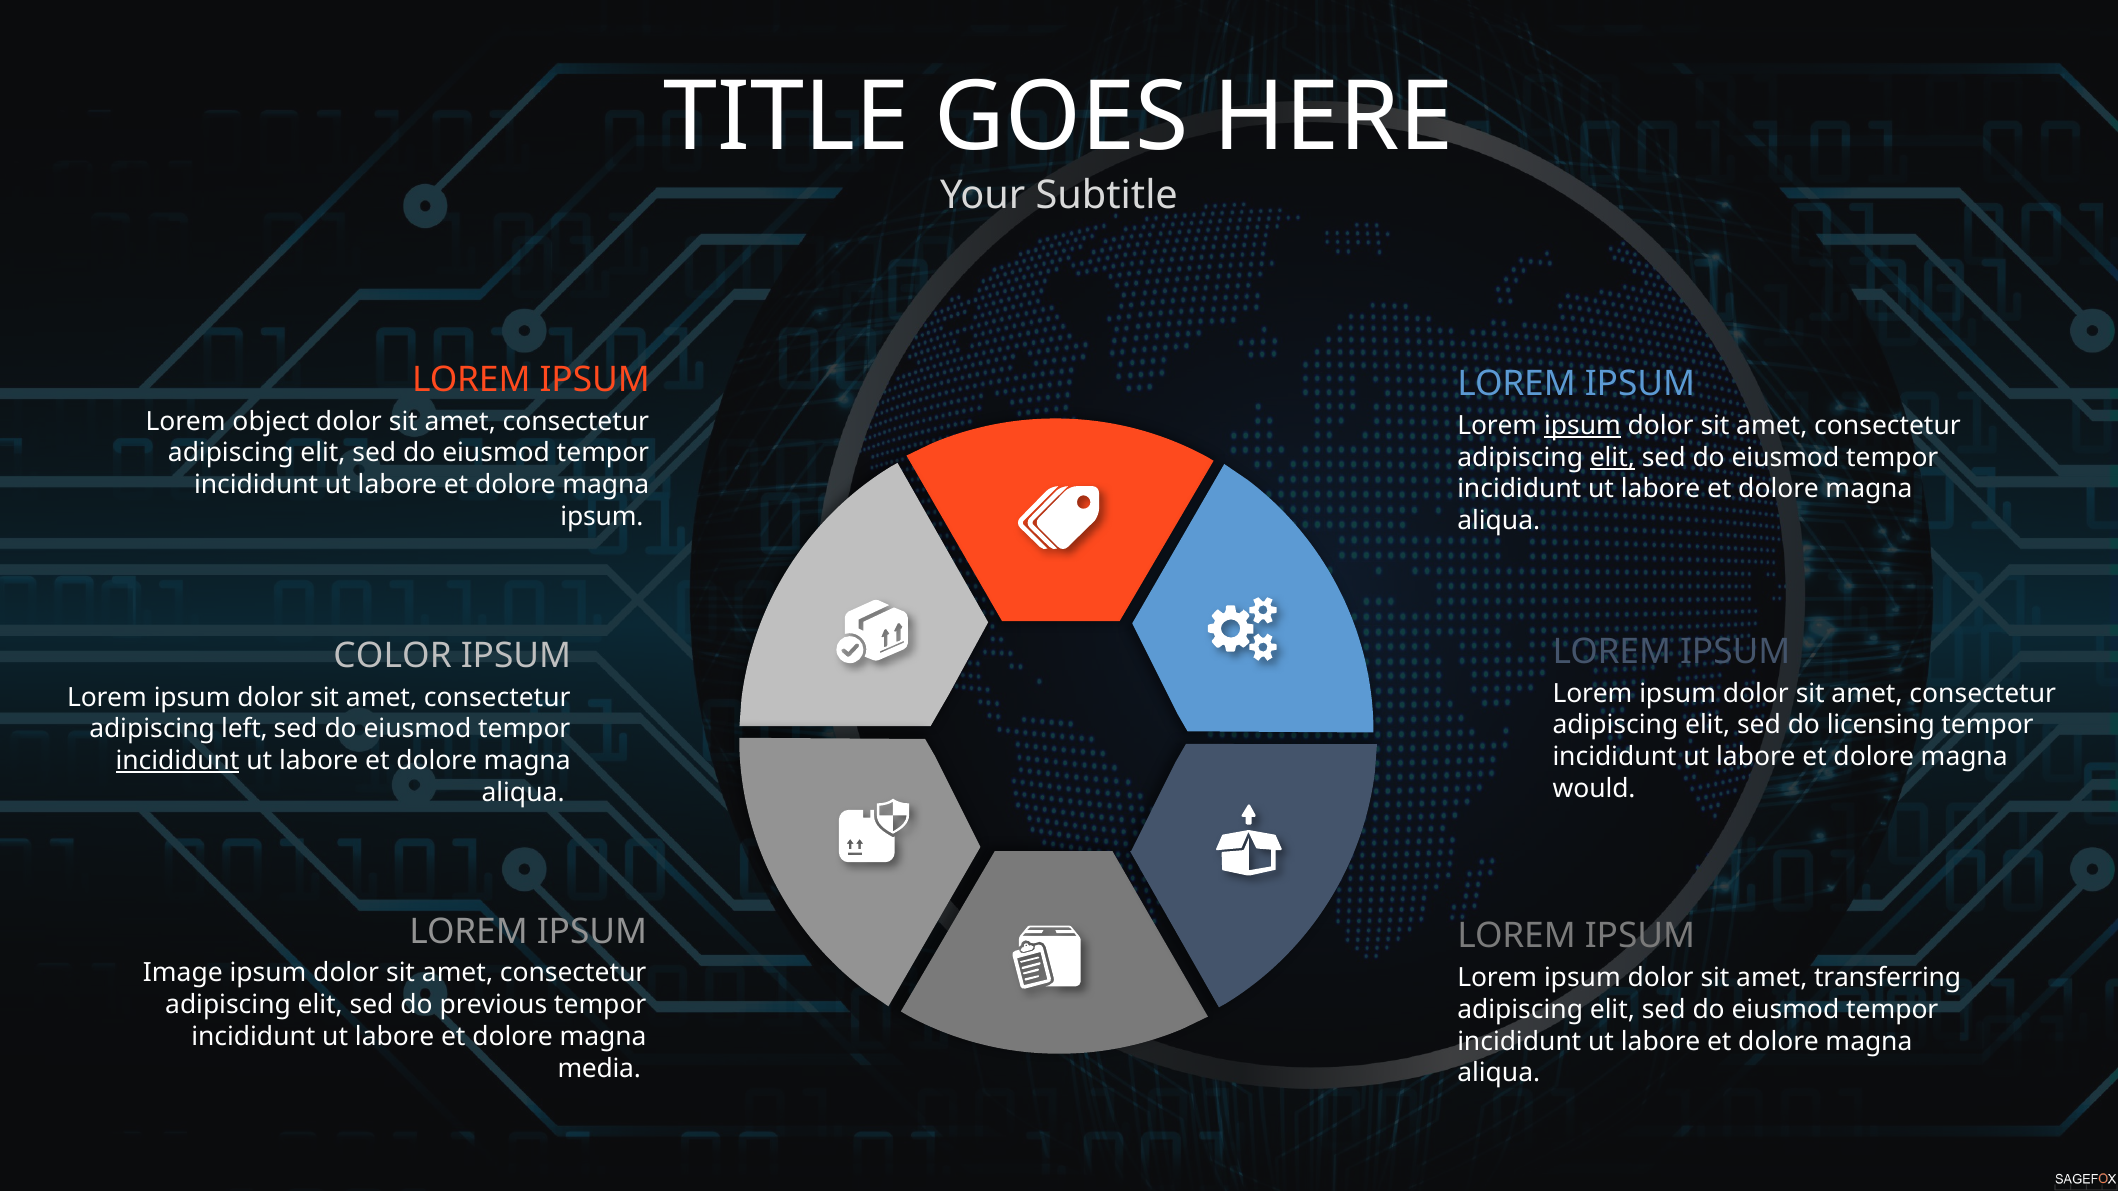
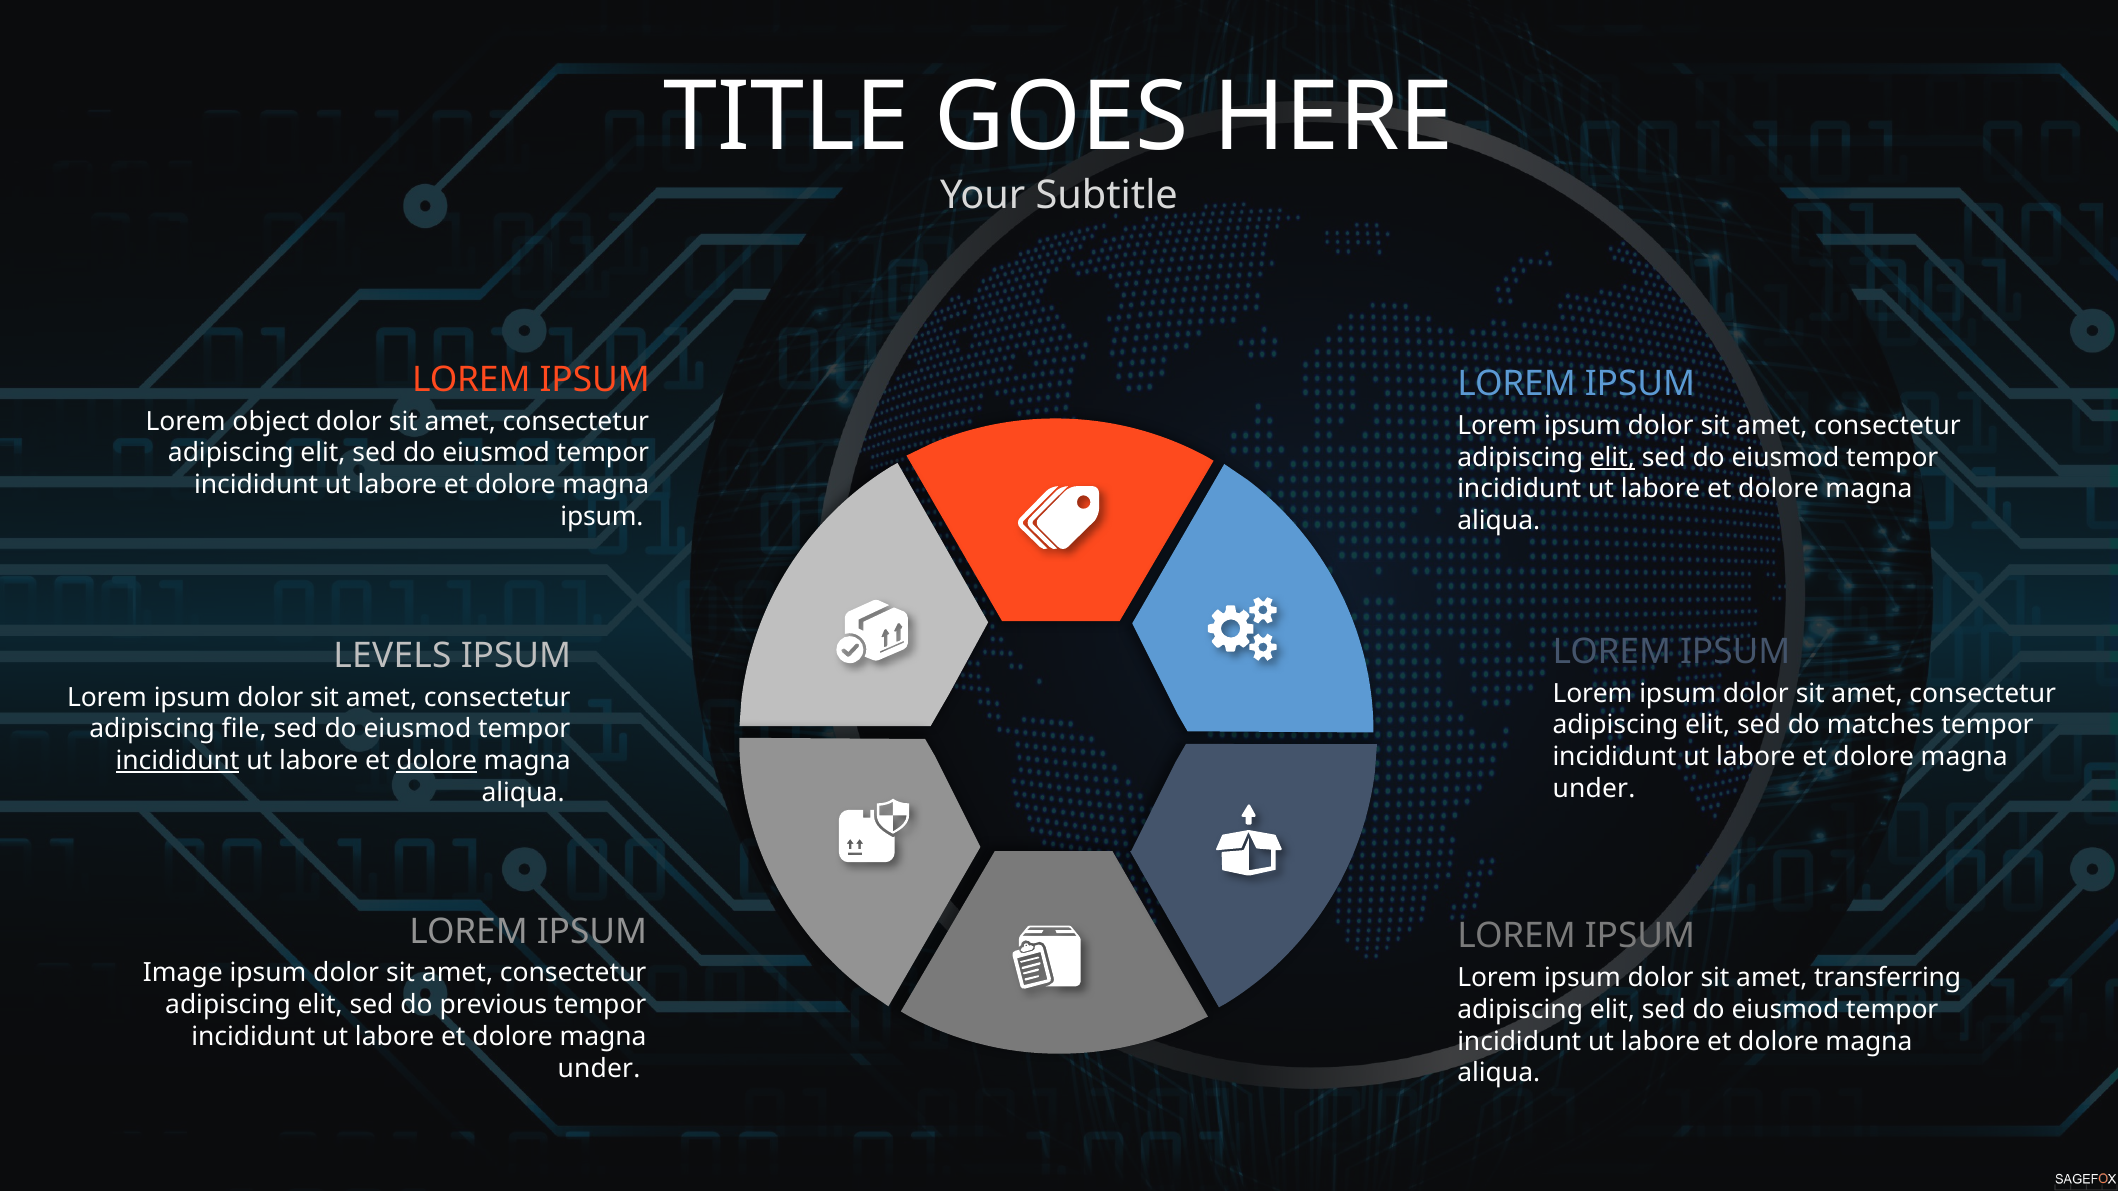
ipsum underline: present -> none (1582, 426)
COLOR: COLOR -> LEVELS (392, 656)
licensing: licensing -> matches (1881, 725)
left: left -> file (244, 729)
dolore underline: none -> present (437, 761)
would: would -> under (1594, 789)
media: media -> under (599, 1069)
